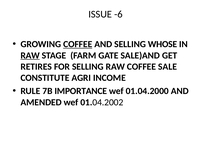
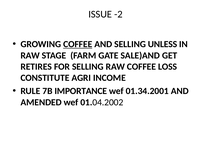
-6: -6 -> -2 (118, 14)
WHOSE: WHOSE -> UNLESS (163, 44)
RAW underline: present -> none (30, 56)
SALE: SALE -> LOSS (168, 67)
01.04.2000: 01.04.2000 -> 01.34.2001 (147, 91)
